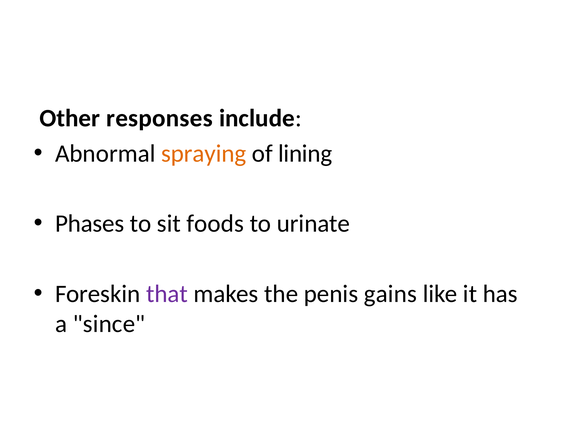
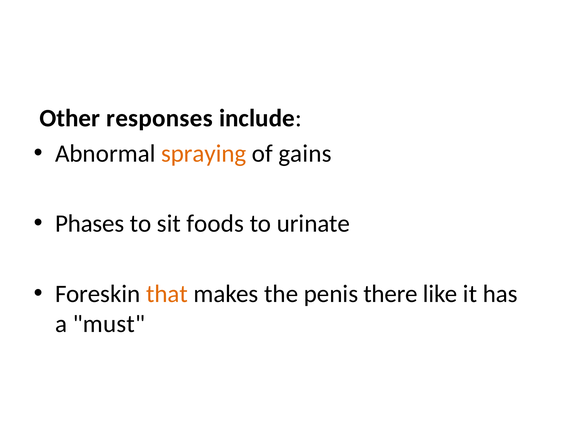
lining: lining -> gains (305, 153)
that colour: purple -> orange (167, 294)
gains: gains -> there (391, 294)
since: since -> must (109, 324)
